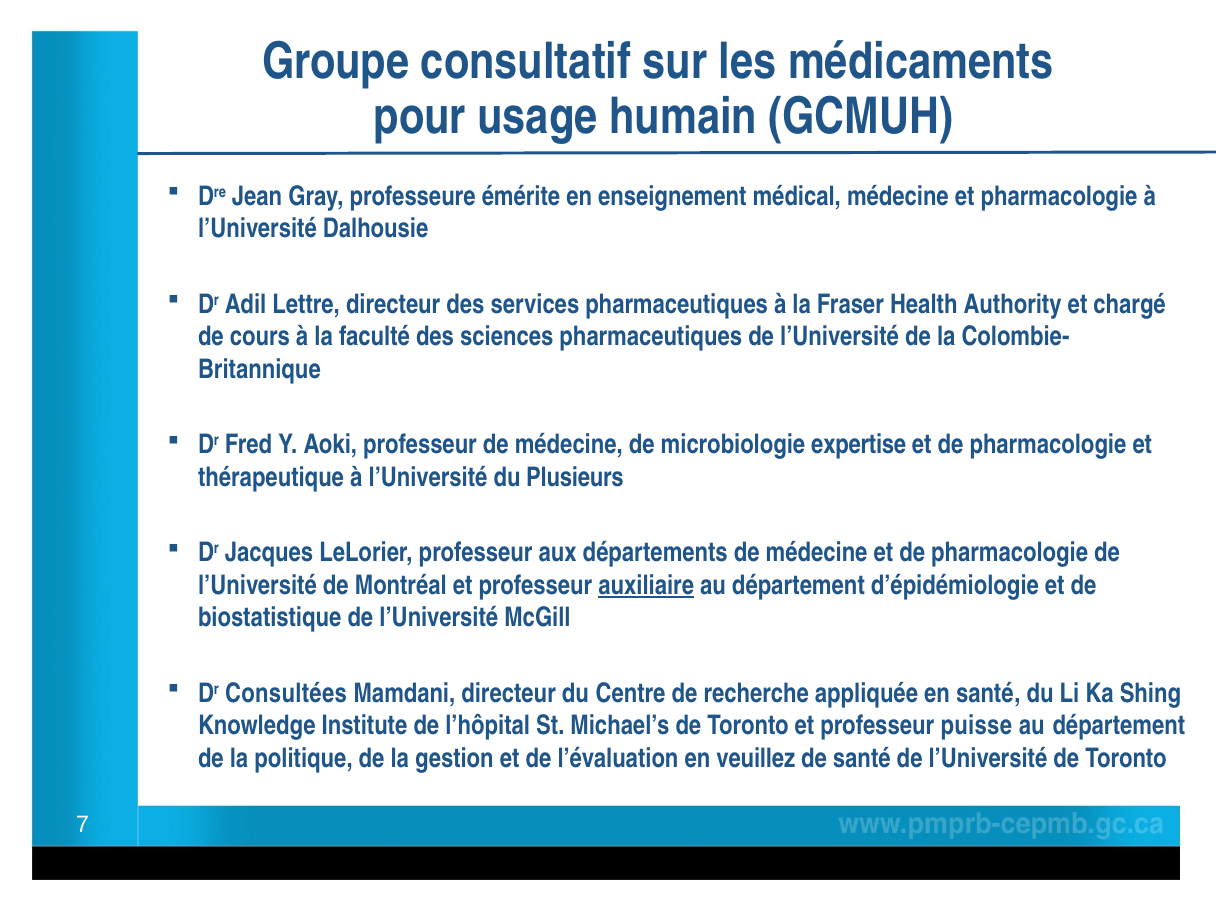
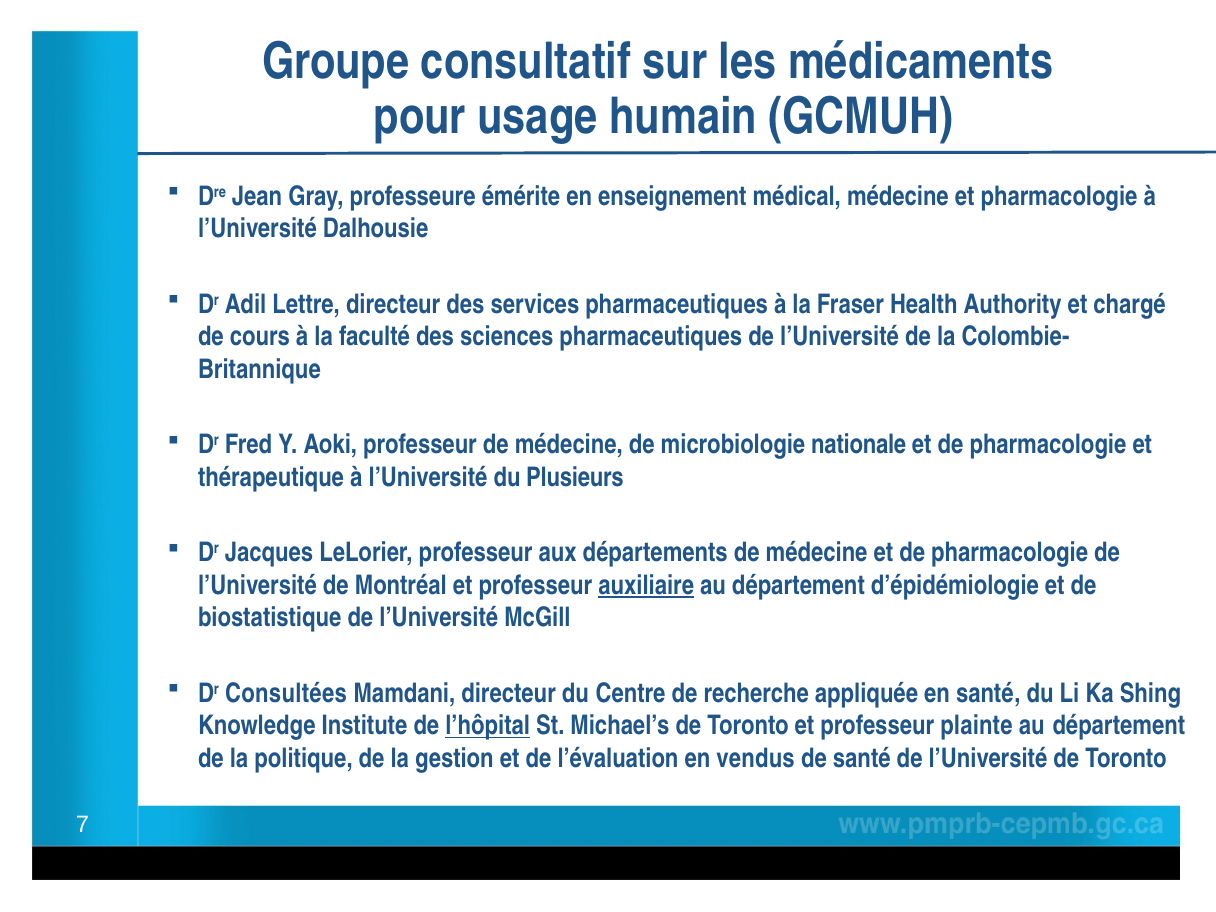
expertise: expertise -> nationale (859, 445)
l’hôpital underline: none -> present (488, 726)
puisse: puisse -> plainte (976, 726)
veuillez: veuillez -> vendus (756, 758)
